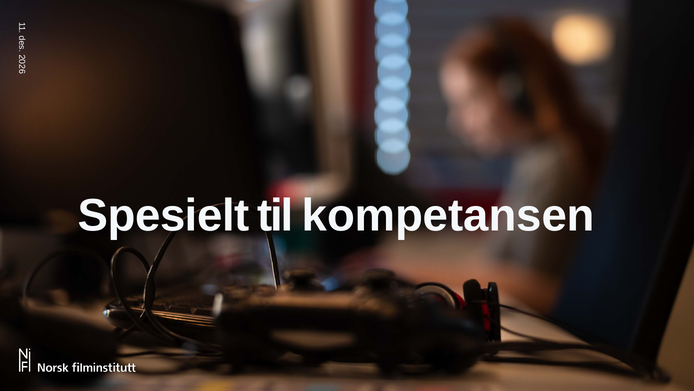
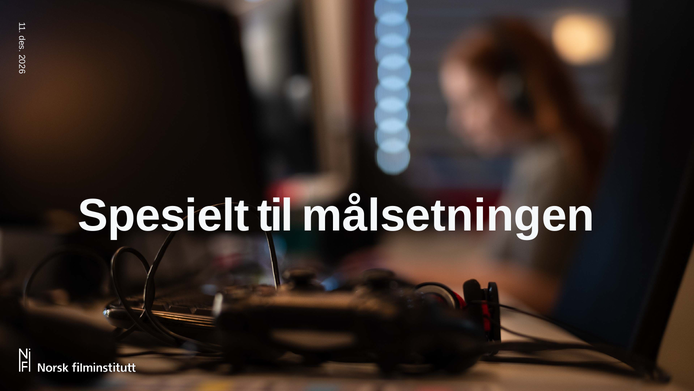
kompetansen: kompetansen -> målsetningen (448, 215)
